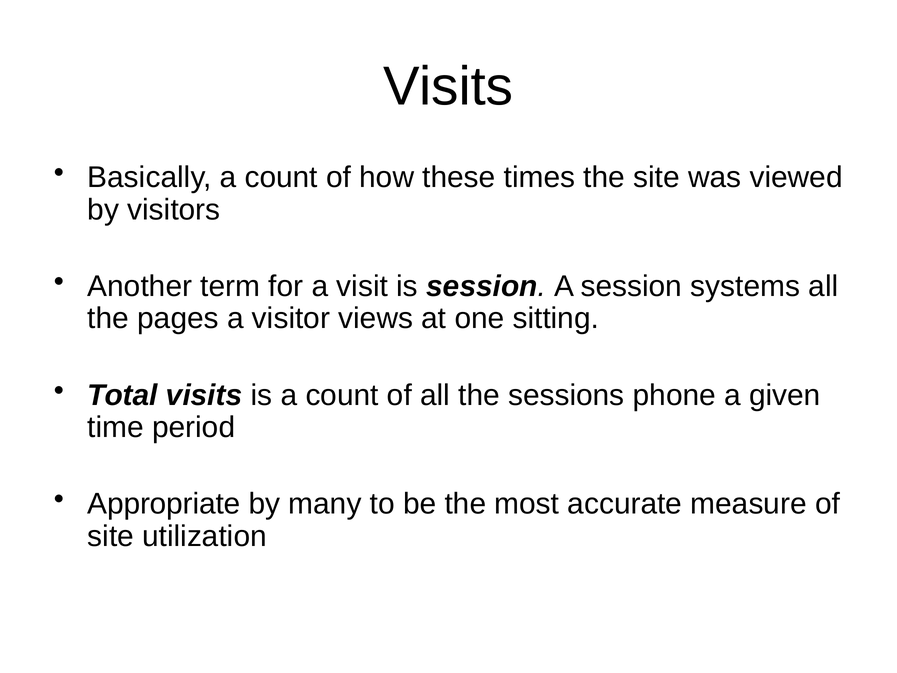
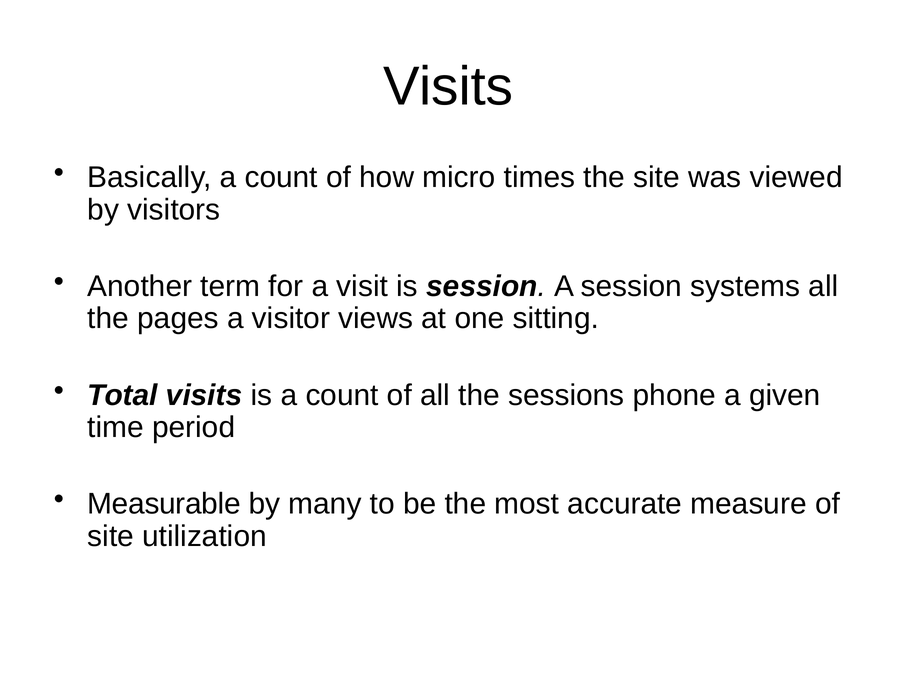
these: these -> micro (459, 177)
Appropriate: Appropriate -> Measurable (164, 504)
